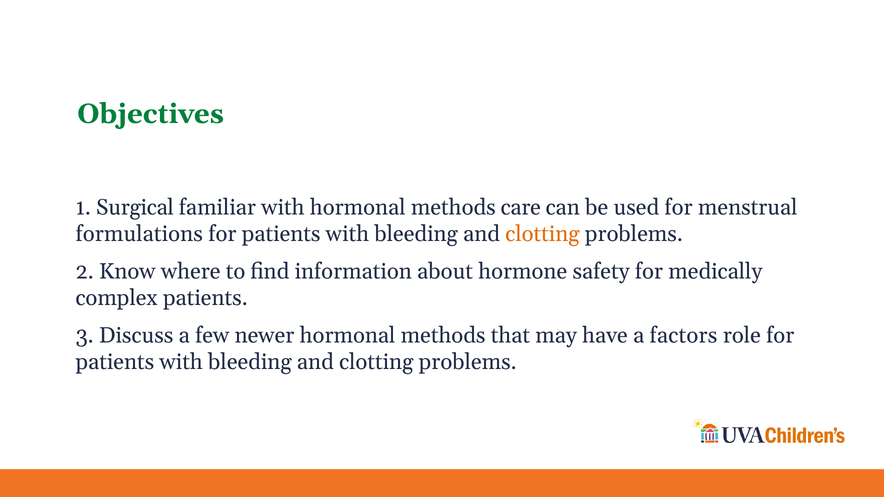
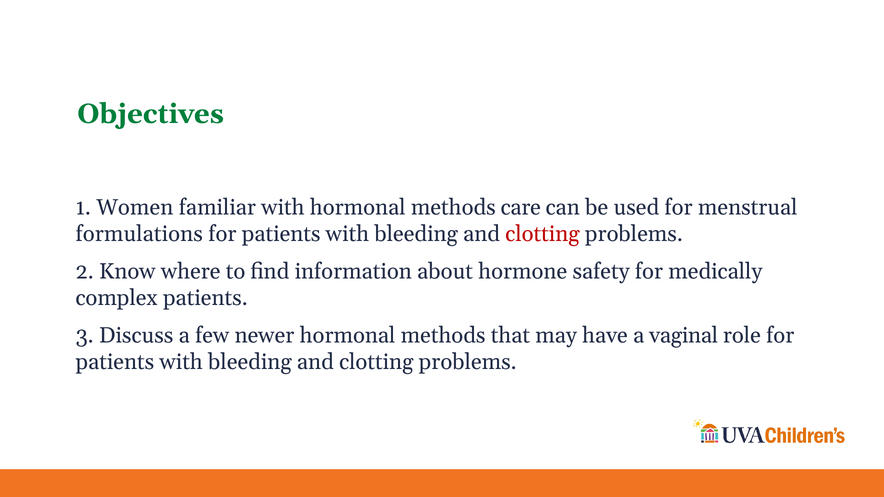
Surgical: Surgical -> Women (135, 208)
clotting colour: orange -> red (542, 234)
factors: factors -> vaginal (684, 336)
